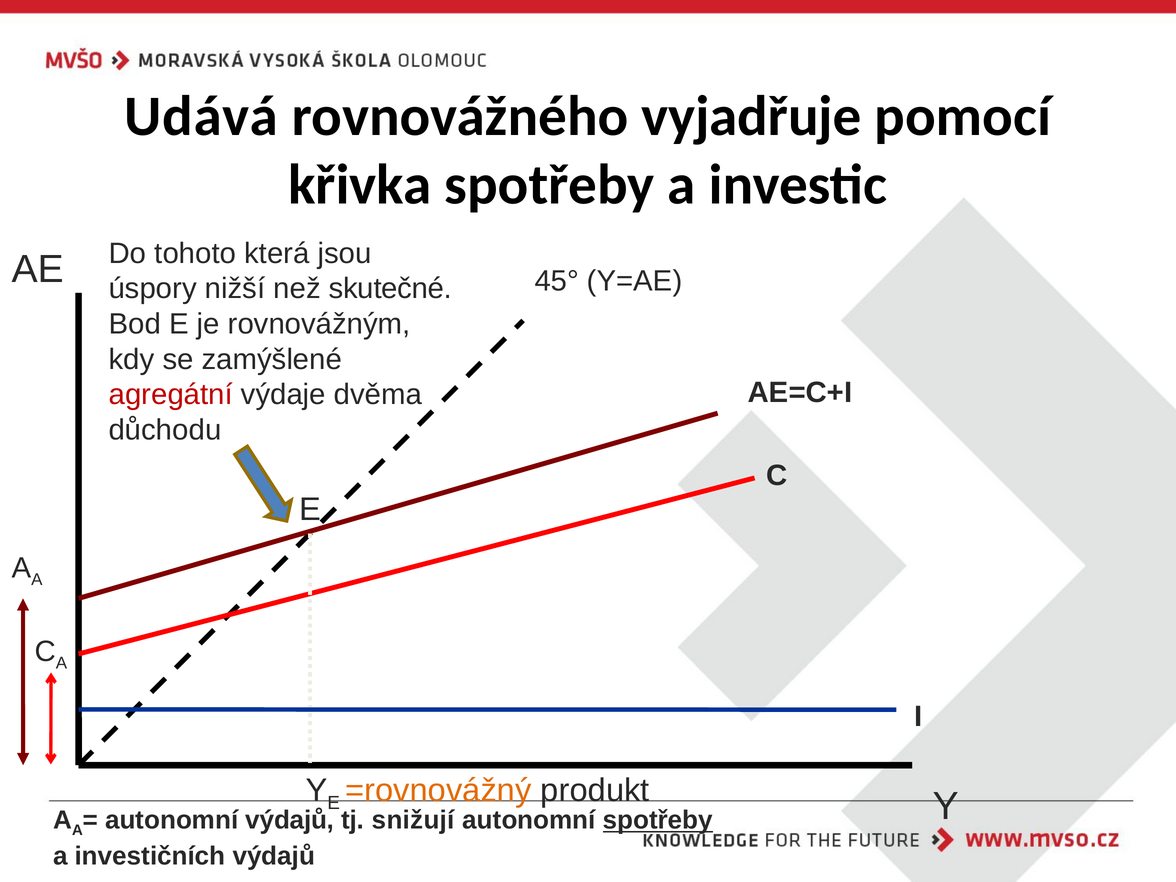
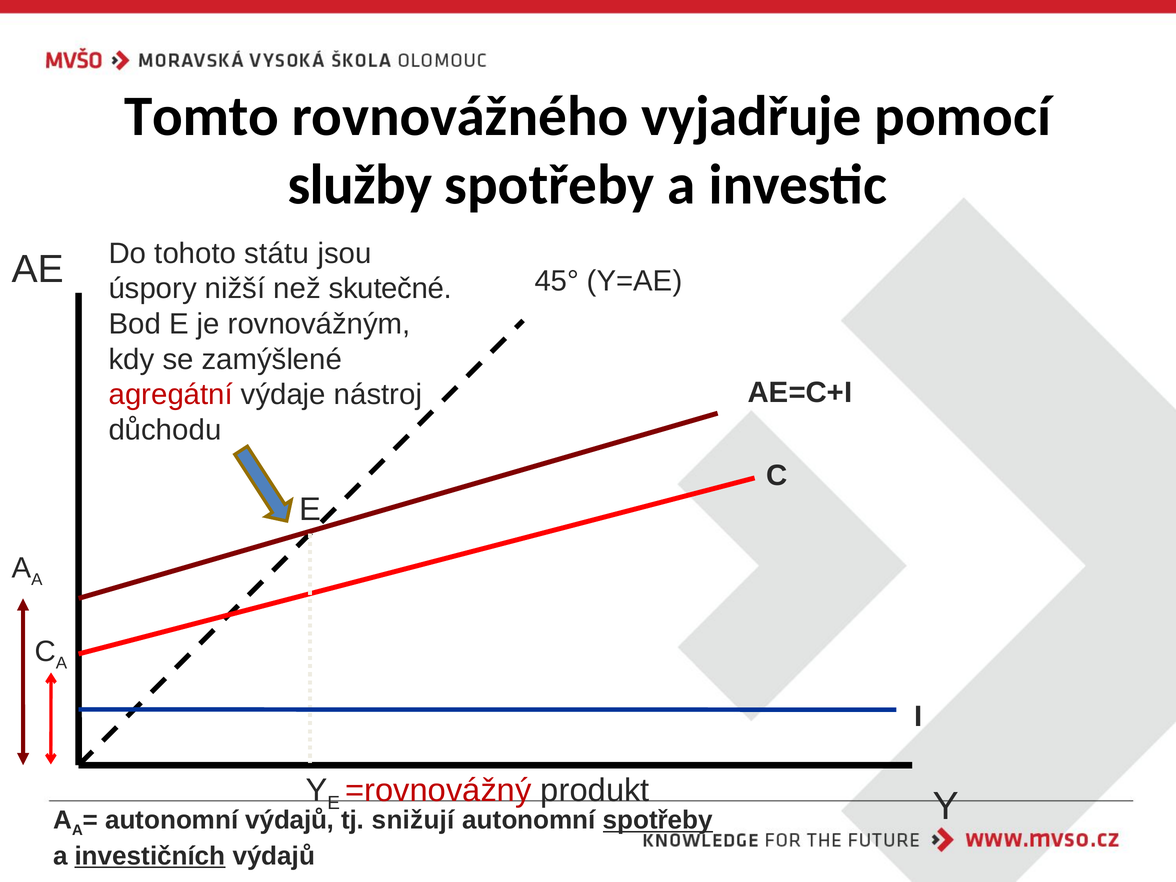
Udává: Udává -> Tomto (202, 116)
křivka: křivka -> služby (360, 185)
která: která -> státu (277, 254)
dvěma: dvěma -> nástroj (378, 395)
=rovnovážný colour: orange -> red (438, 790)
investičních underline: none -> present (150, 856)
